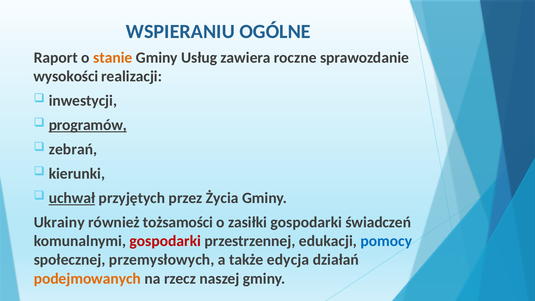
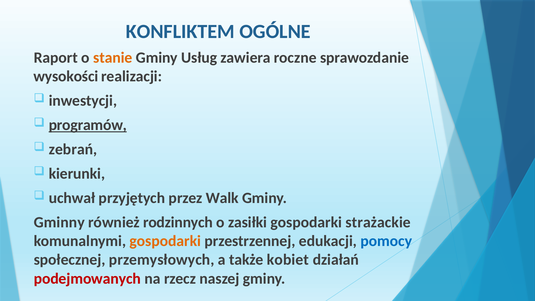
WSPIERANIU: WSPIERANIU -> KONFLIKTEM (180, 32)
uchwał underline: present -> none (72, 198)
Życia: Życia -> Walk (222, 198)
Ukrainy: Ukrainy -> Gminny (59, 222)
tożsamości: tożsamości -> rodzinnych (178, 222)
świadczeń: świadczeń -> strażackie (378, 222)
gospodarki colour: red -> orange (165, 241)
edycja: edycja -> kobiet (288, 260)
podejmowanych colour: orange -> red (87, 278)
